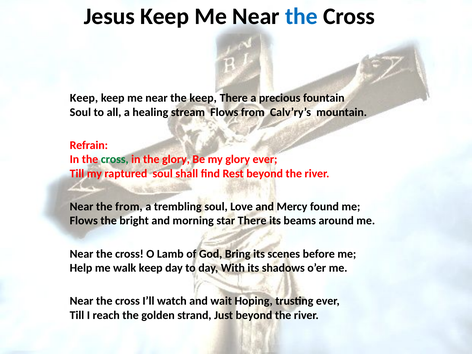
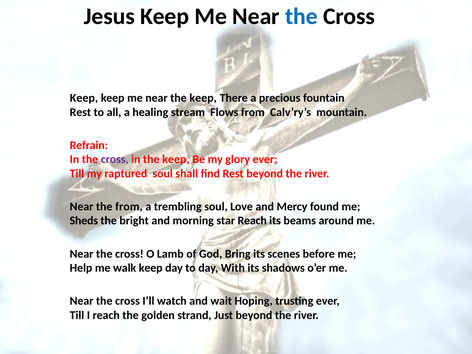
Soul: Soul -> Rest (80, 112)
cross colour: green -> purple (115, 159)
in the glory: glory -> keep (176, 159)
Flows: Flows -> Sheds (84, 221)
star There: There -> Reach (252, 221)
